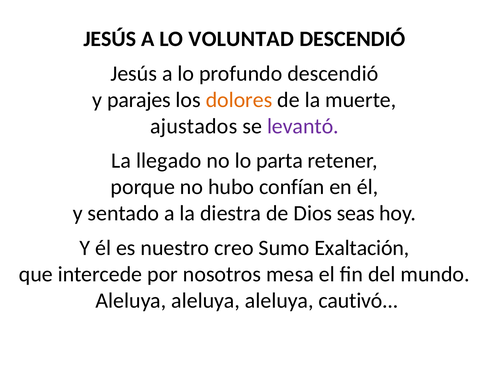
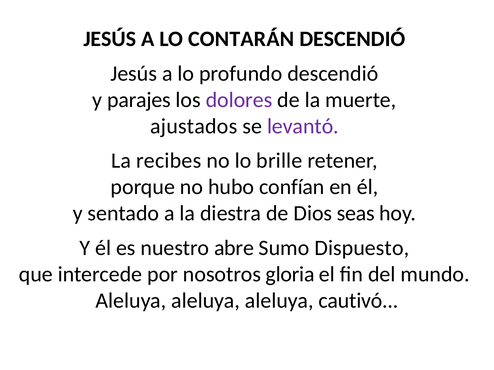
VOLUNTAD: VOLUNTAD -> CONTARÁN (241, 39)
dolores colour: orange -> purple (239, 100)
llegado: llegado -> recibes (169, 161)
parta: parta -> brille (279, 161)
creo: creo -> abre (234, 248)
Exaltación: Exaltación -> Dispuesto (362, 248)
mesa: mesa -> gloria (290, 275)
